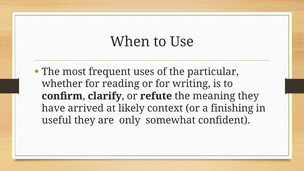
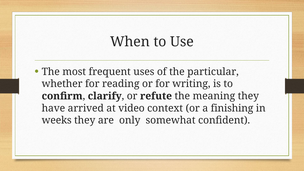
likely: likely -> video (131, 108)
useful: useful -> weeks (57, 120)
